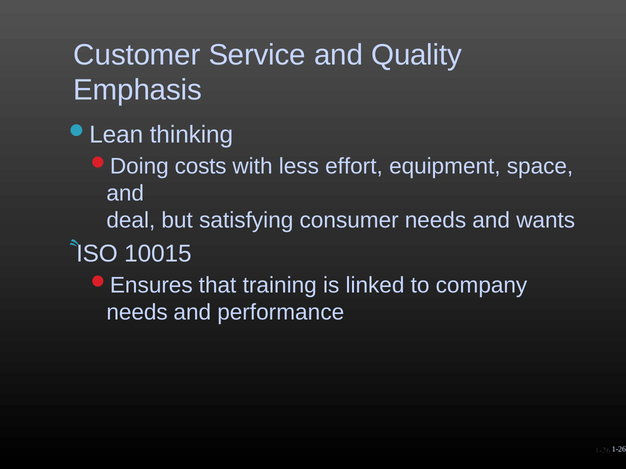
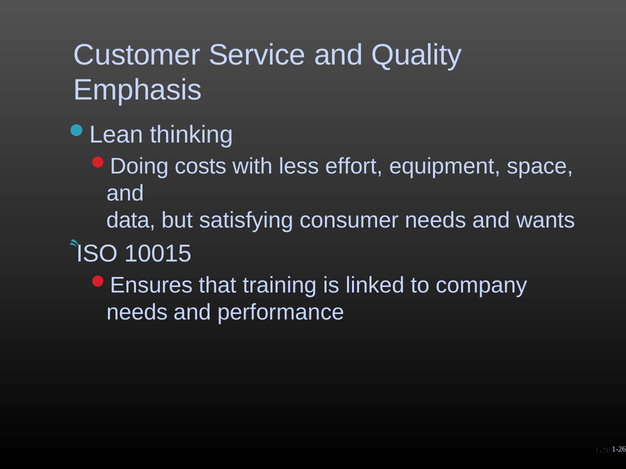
deal: deal -> data (131, 221)
